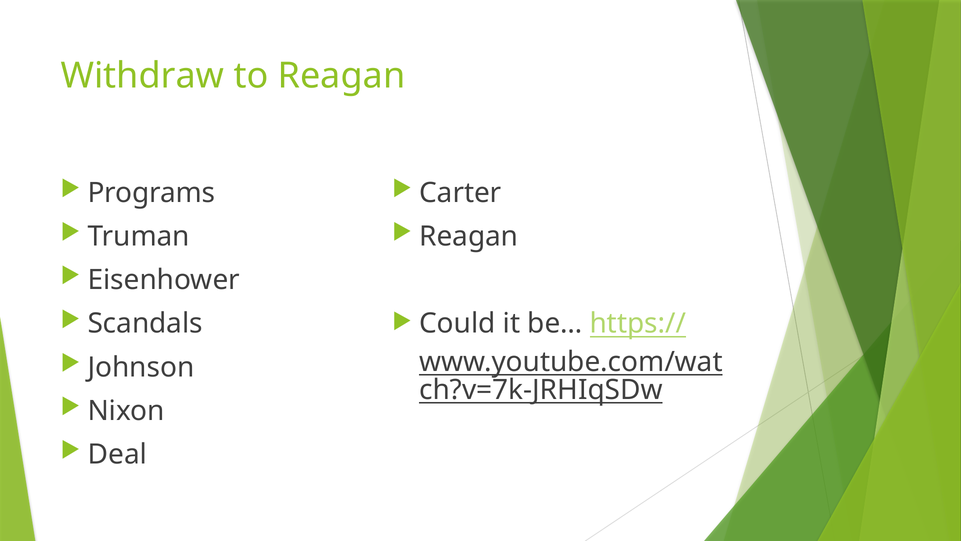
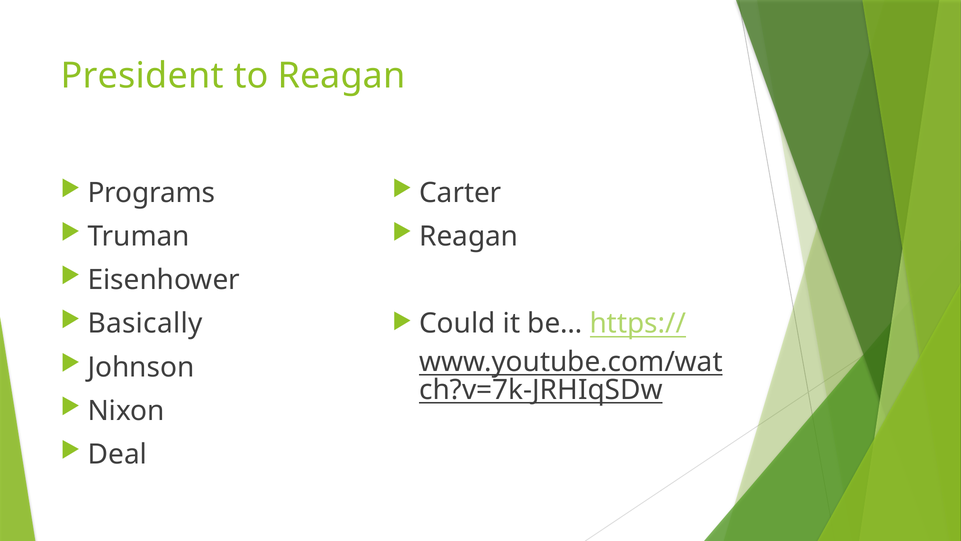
Withdraw: Withdraw -> President (142, 76)
Scandals: Scandals -> Basically (145, 323)
